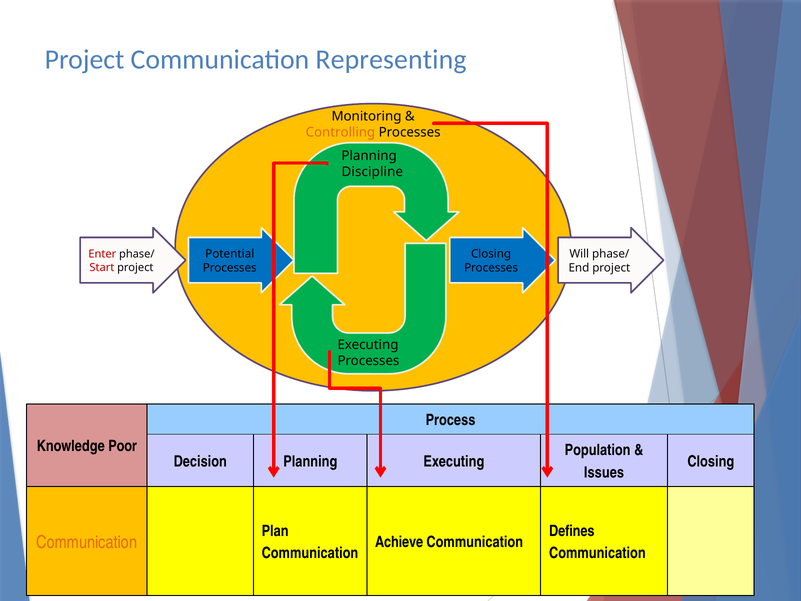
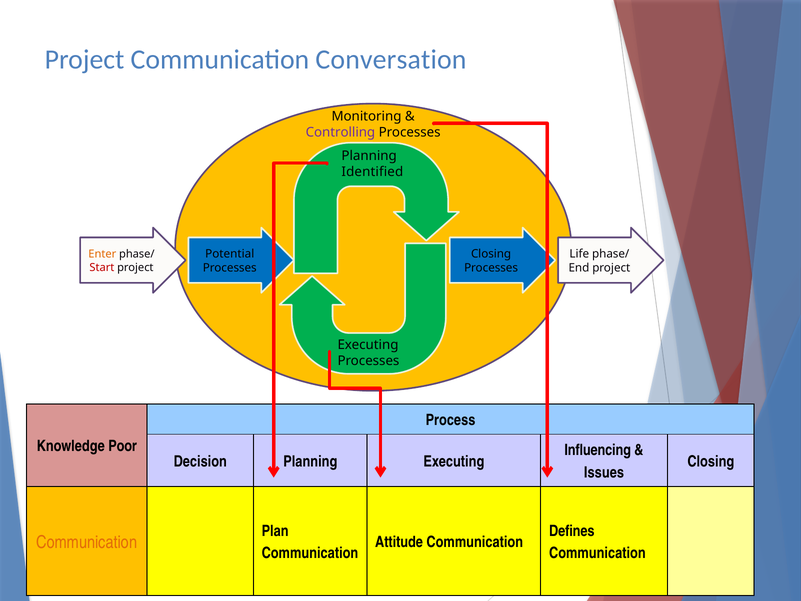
Representing: Representing -> Conversation (391, 59)
Controlling colour: orange -> purple (340, 132)
Discipline: Discipline -> Identified (372, 172)
Will: Will -> Life (579, 254)
Enter colour: red -> orange (102, 254)
Population: Population -> Influencing (598, 450)
Achieve: Achieve -> Attitude (399, 542)
